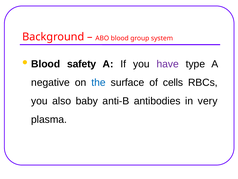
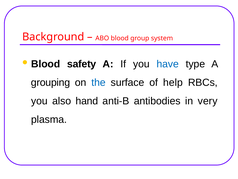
have colour: purple -> blue (168, 64)
negative: negative -> grouping (51, 82)
cells: cells -> help (173, 82)
baby: baby -> hand (87, 101)
